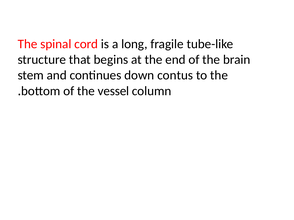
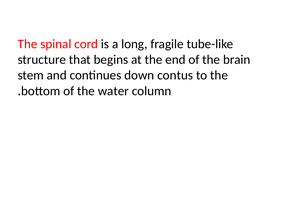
vessel: vessel -> water (113, 91)
